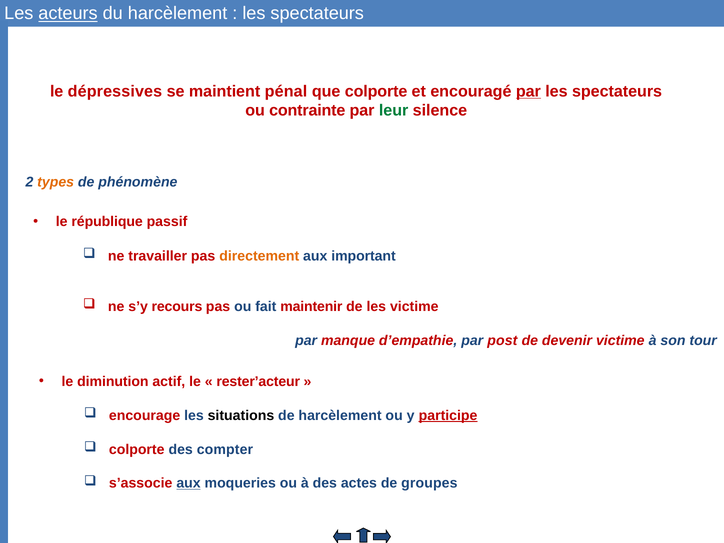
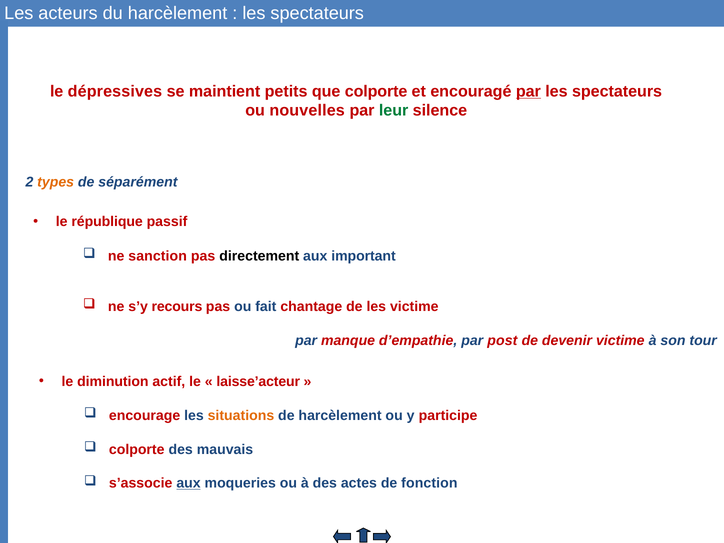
acteurs underline: present -> none (68, 14)
pénal: pénal -> petits (286, 91)
contrainte: contrainte -> nouvelles (307, 111)
phénomène: phénomène -> séparément (138, 182)
travailler: travailler -> sanction (158, 256)
directement colour: orange -> black (259, 256)
maintenir: maintenir -> chantage (311, 307)
rester’acteur: rester’acteur -> laisse’acteur (258, 381)
situations colour: black -> orange (241, 416)
participe underline: present -> none (448, 416)
compter: compter -> mauvais (225, 449)
groupes: groupes -> fonction (429, 483)
